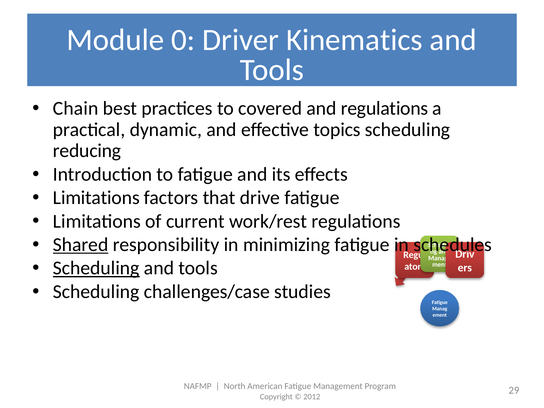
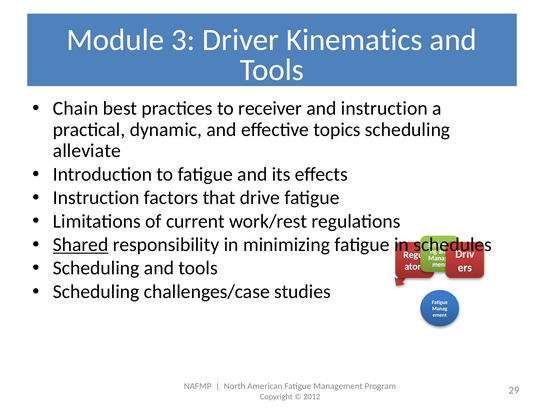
0: 0 -> 3 (183, 40)
covered: covered -> receiver (270, 108)
and regulations: regulations -> instruction (384, 108)
reducing: reducing -> alleviate (87, 151)
Limitations: Limitations -> Instruction (96, 198)
Scheduling underline: present -> none (96, 268)
